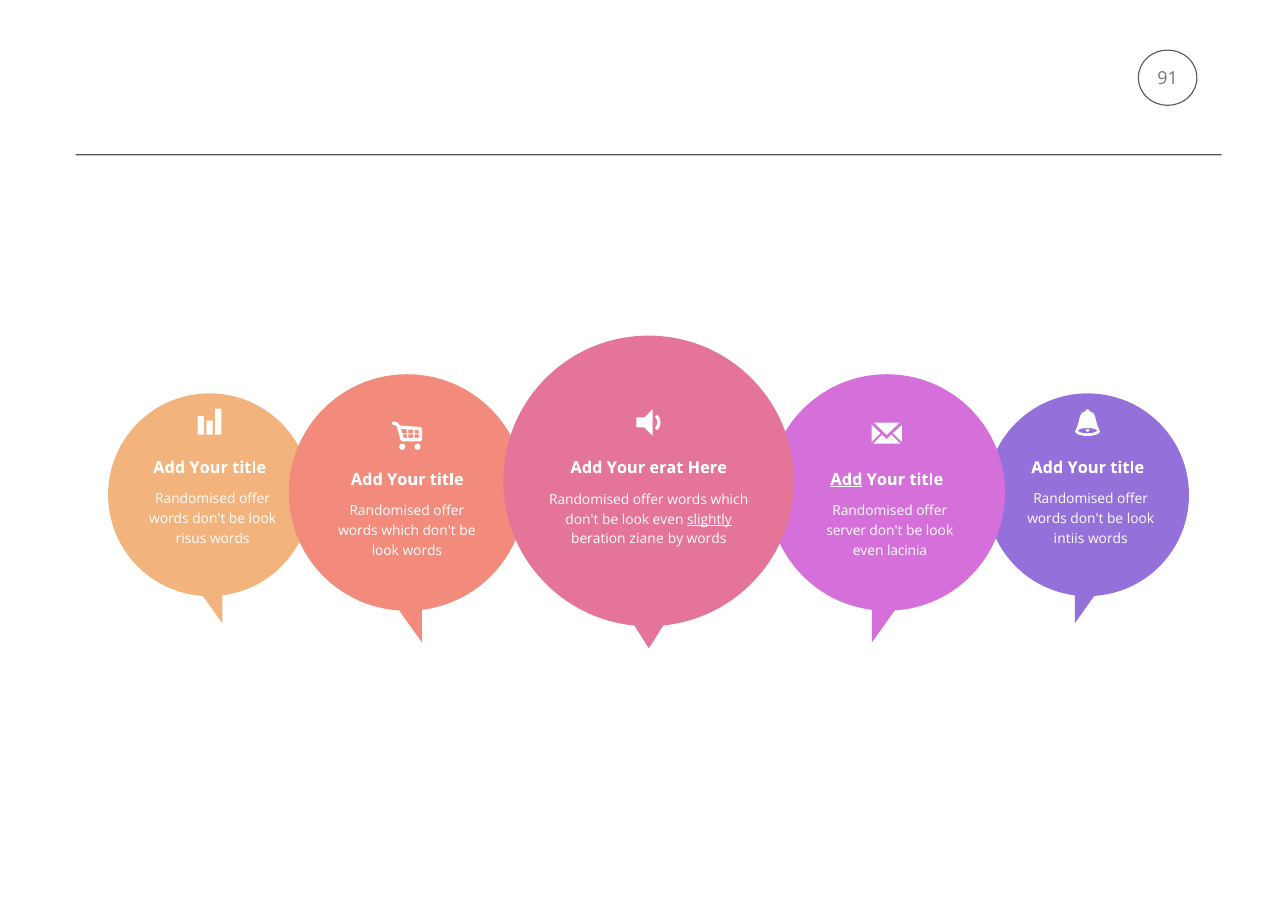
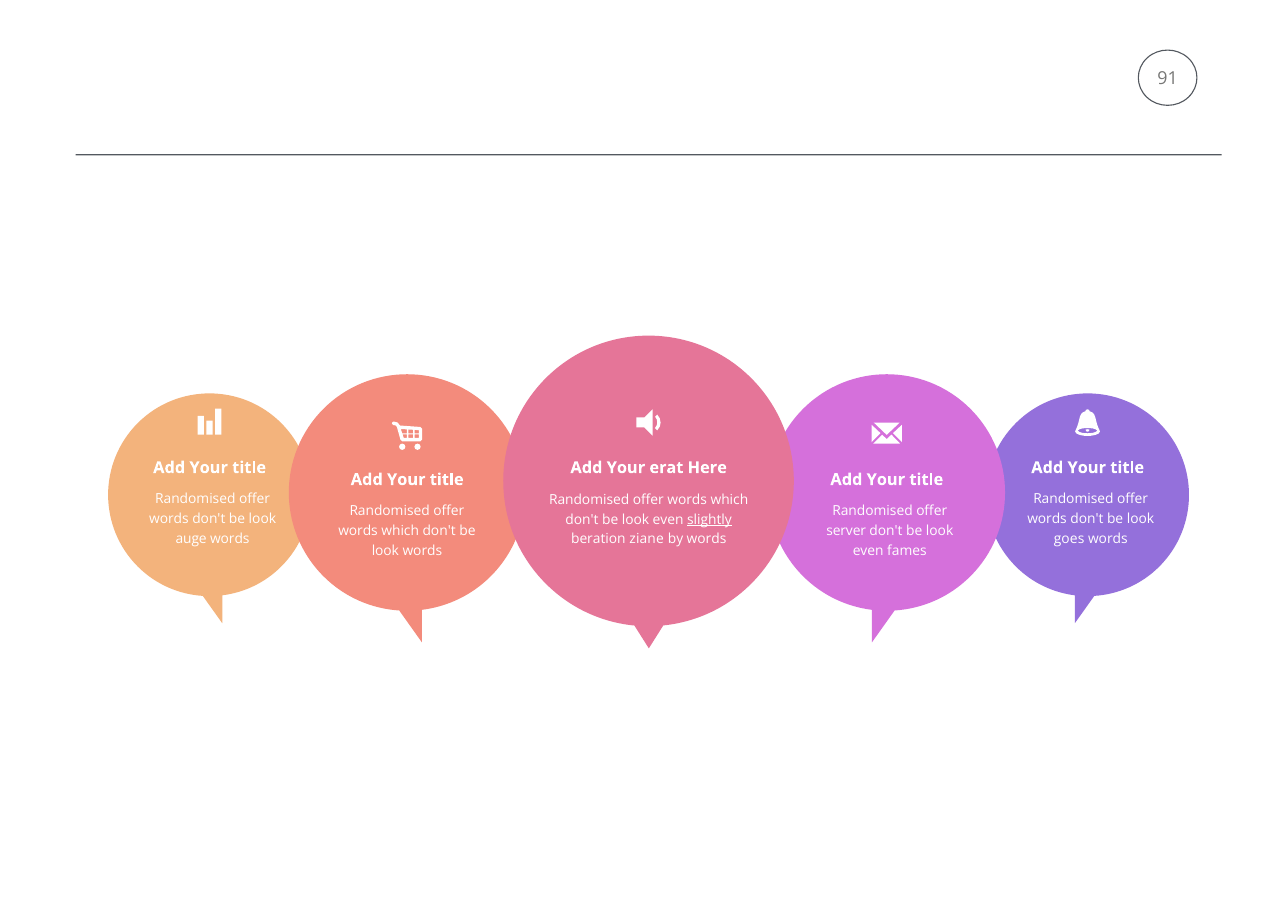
Add underline: present -> none (846, 479)
risus: risus -> auge (191, 538)
intiis: intiis -> goes (1069, 538)
lacinia: lacinia -> fames (907, 550)
